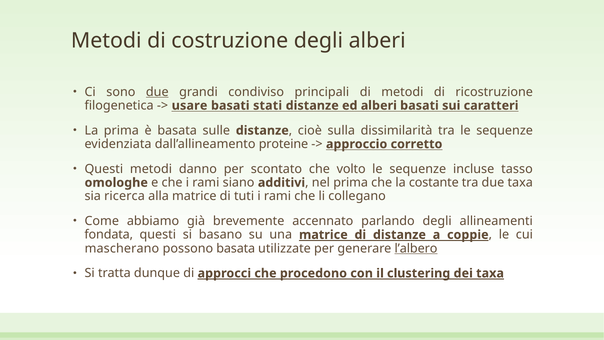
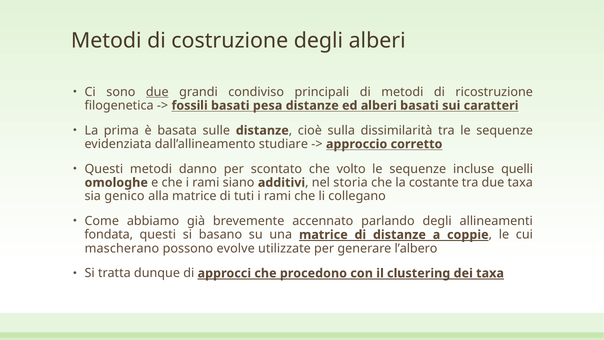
usare: usare -> fossili (190, 105)
stati: stati -> pesa (268, 105)
proteine: proteine -> studiare (283, 144)
tasso: tasso -> quelli (517, 169)
nel prima: prima -> storia (351, 182)
ricerca: ricerca -> genico (124, 196)
possono basata: basata -> evolve (236, 248)
l’albero underline: present -> none (416, 248)
